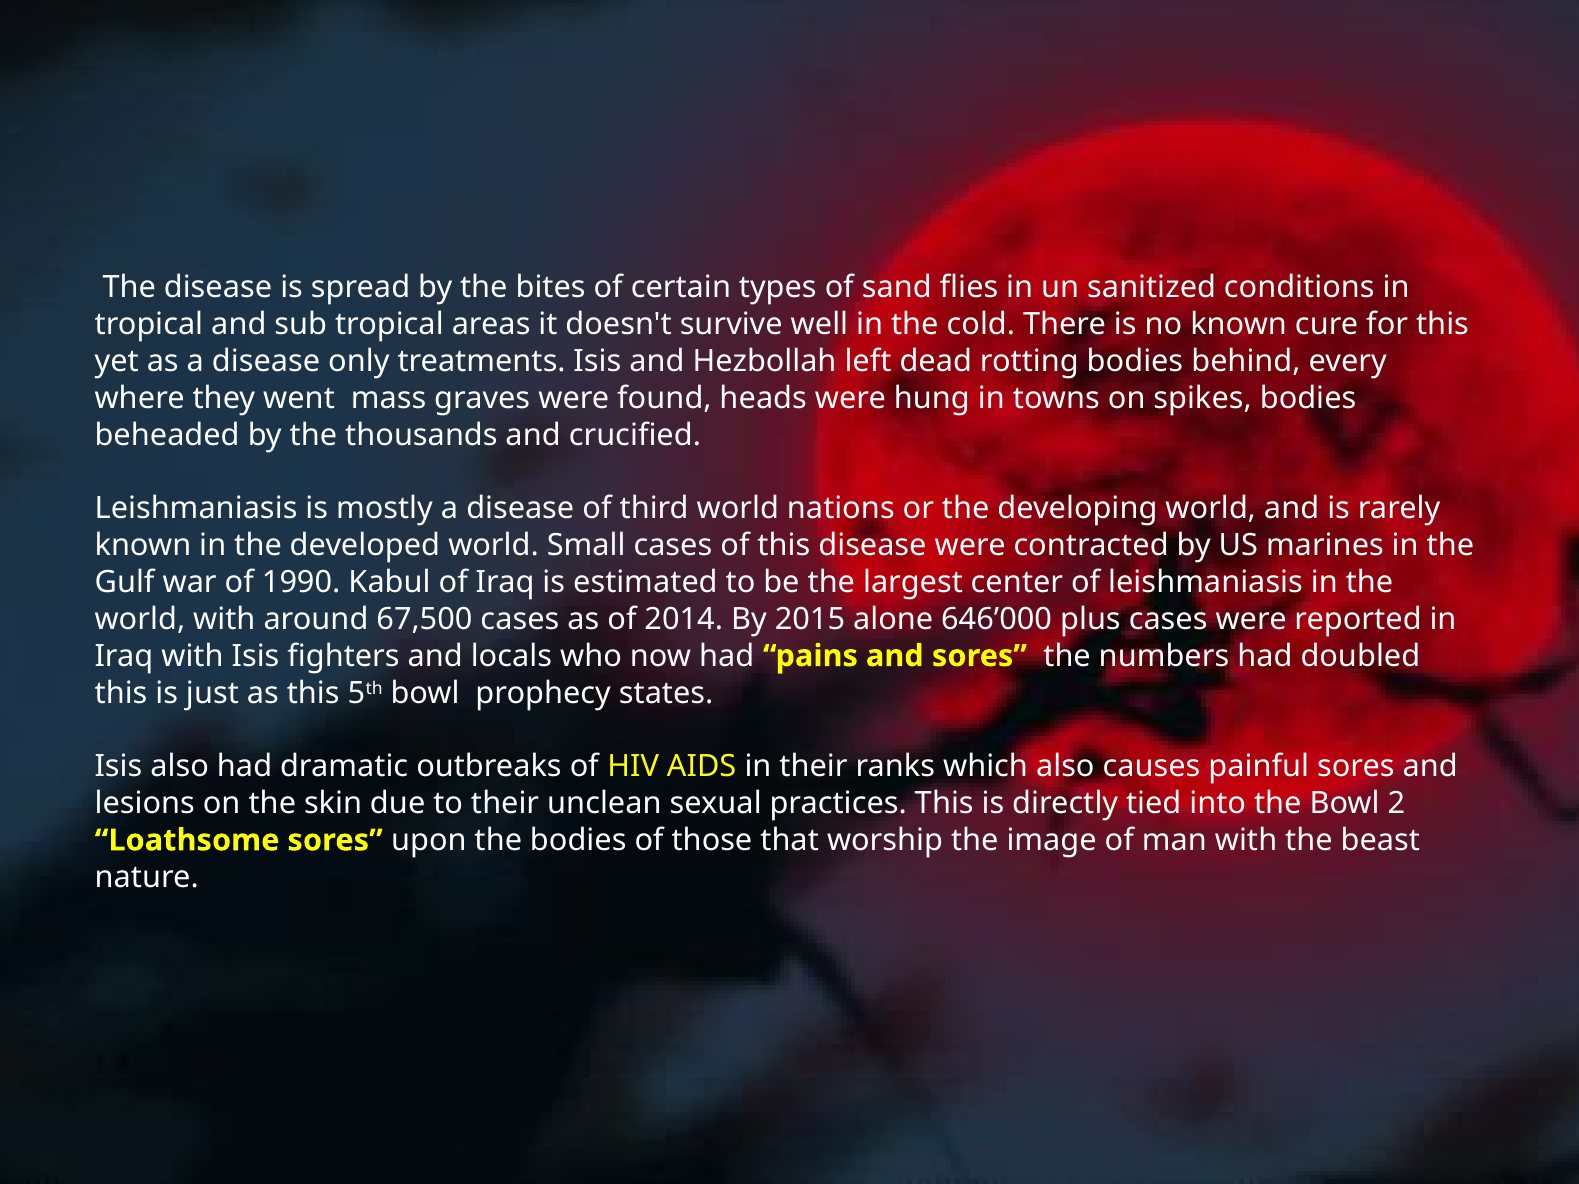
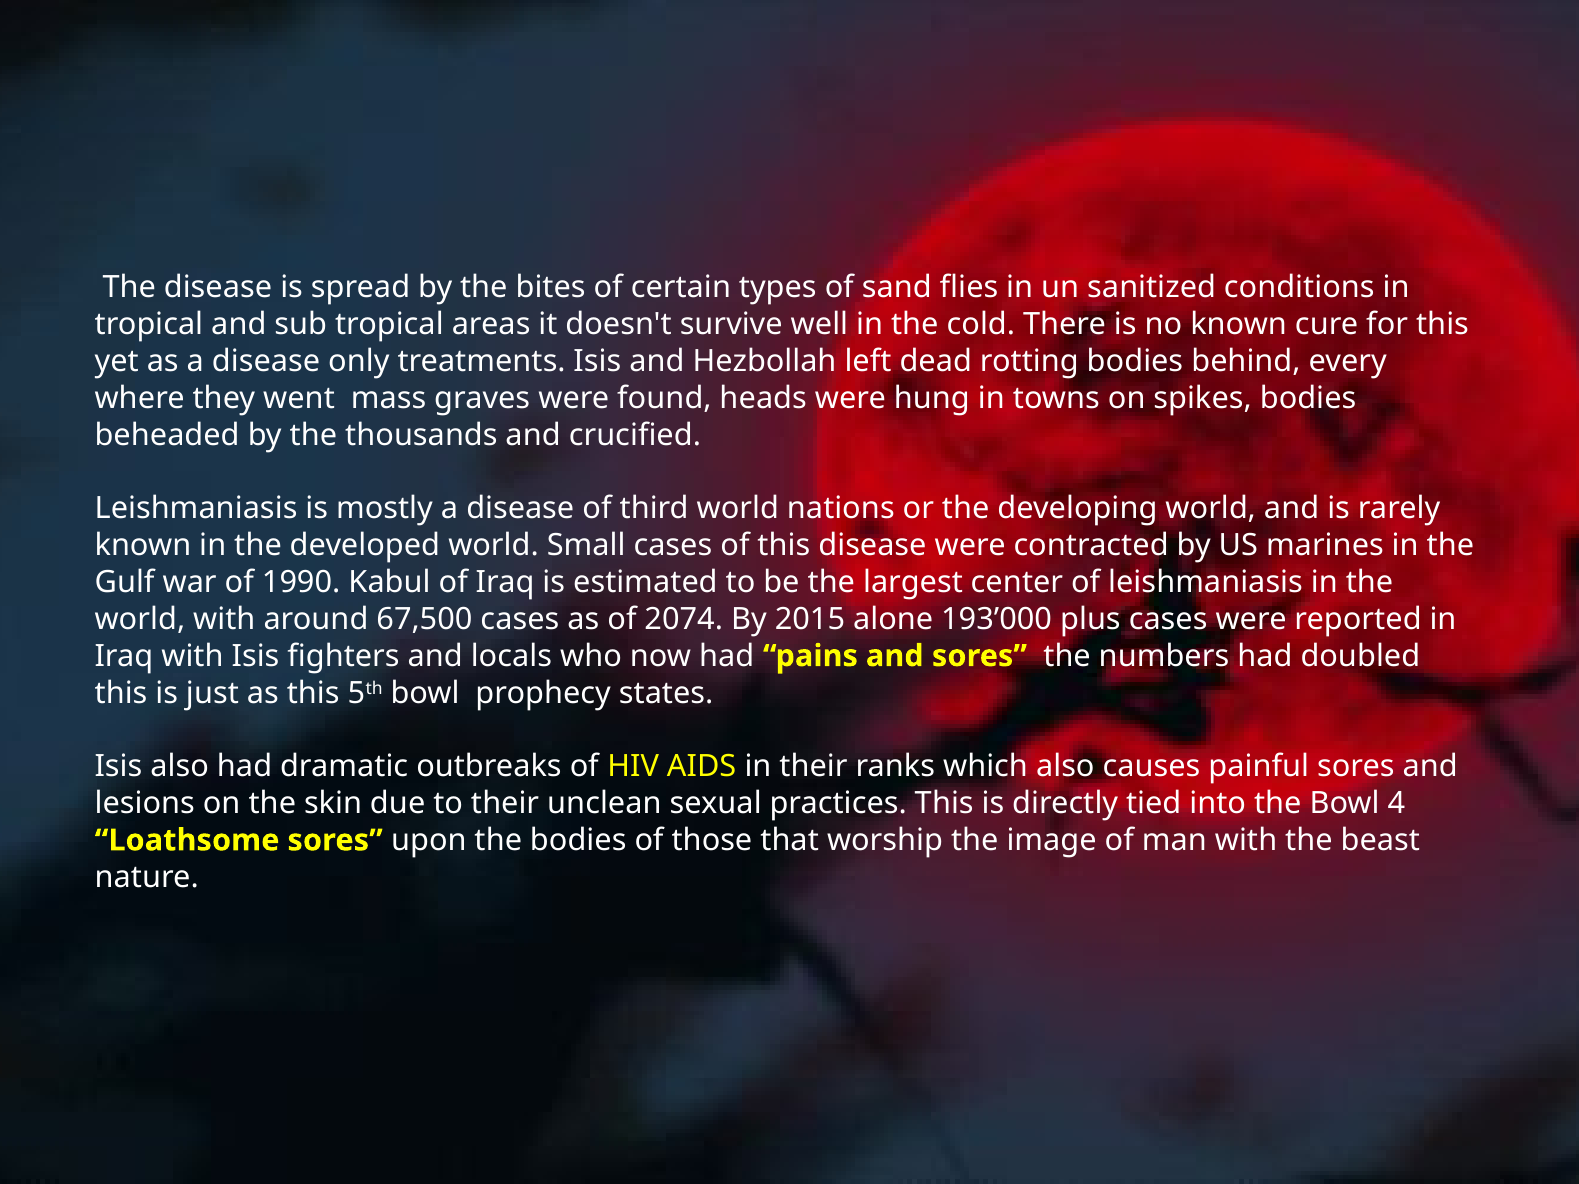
2014: 2014 -> 2074 (684, 619)
646’000: 646’000 -> 193’000 (997, 619)
2: 2 -> 4 (1396, 804)
